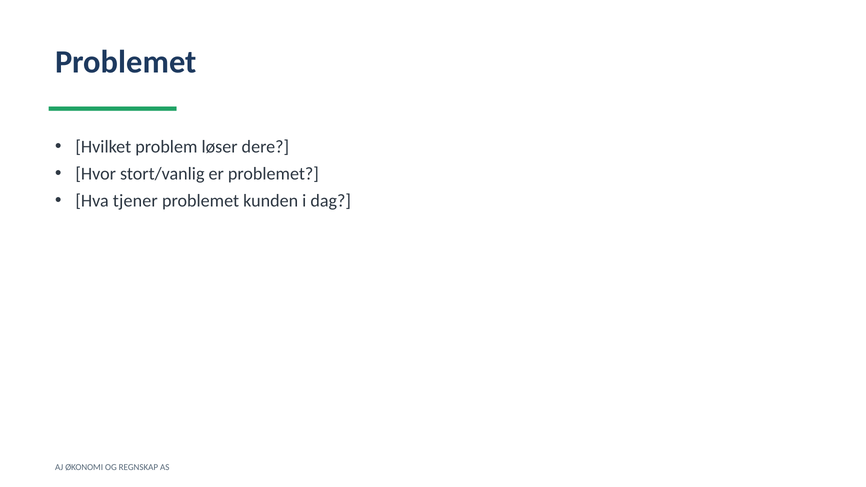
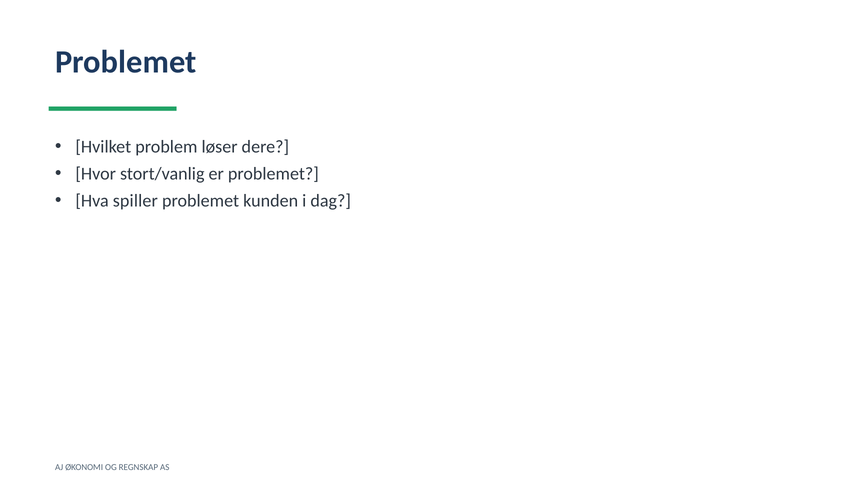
tjener: tjener -> spiller (135, 201)
